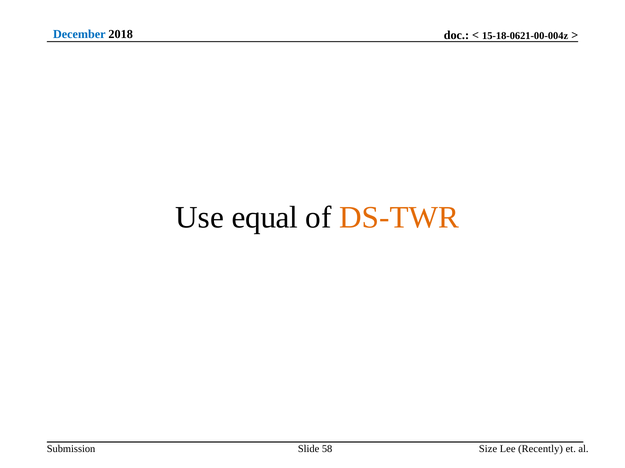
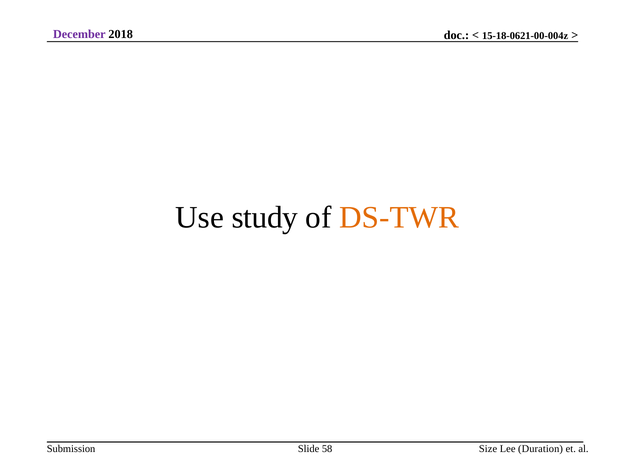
December colour: blue -> purple (79, 34)
equal: equal -> study (265, 218)
Recently: Recently -> Duration (541, 450)
